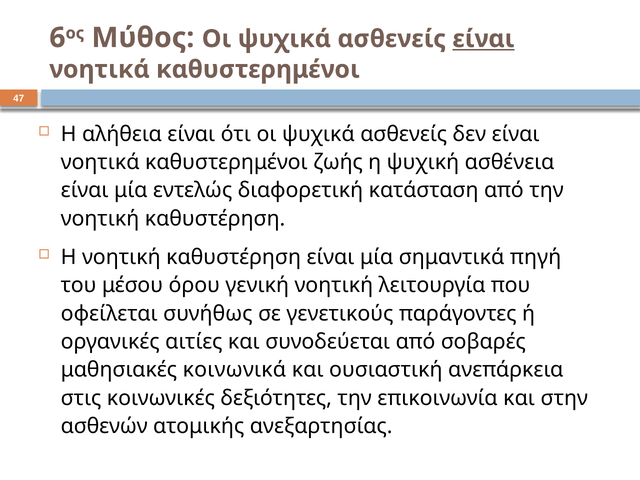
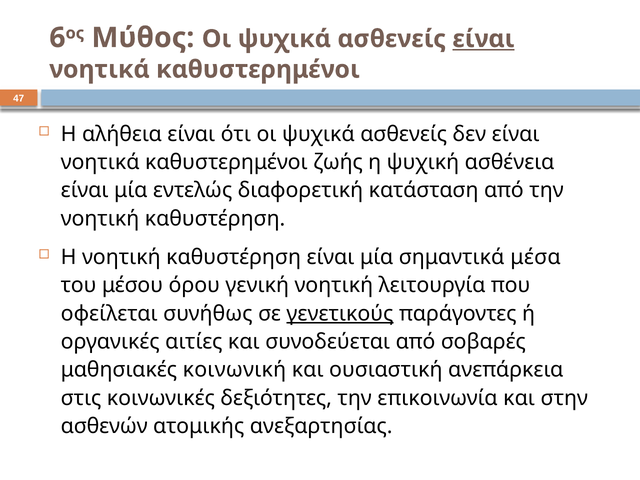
πηγή: πηγή -> μέσα (536, 257)
γενετικούς underline: none -> present (340, 314)
κοινωνικά: κοινωνικά -> κοινωνική (234, 370)
